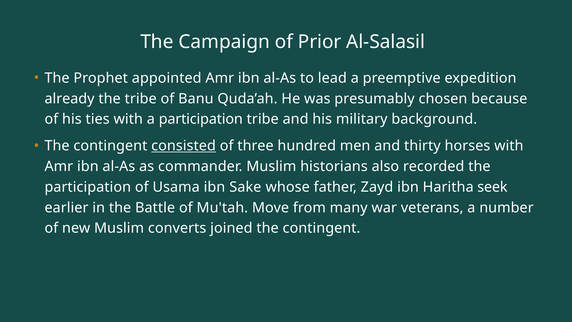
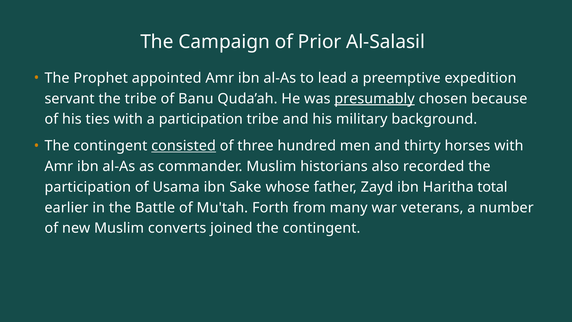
already: already -> servant (70, 99)
presumably underline: none -> present (375, 99)
seek: seek -> total (492, 187)
Move: Move -> Forth (270, 207)
